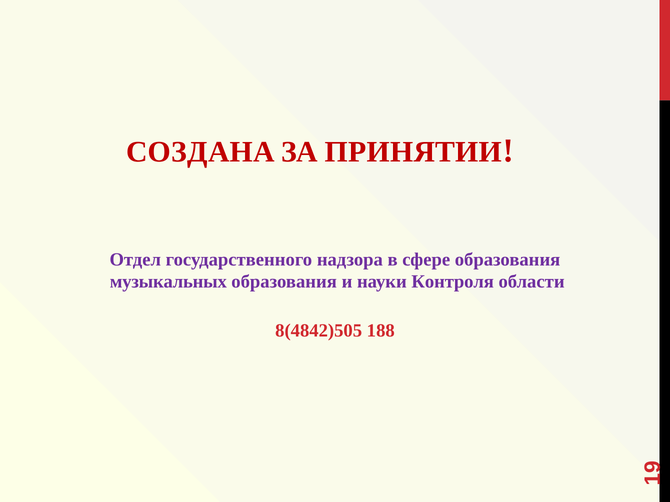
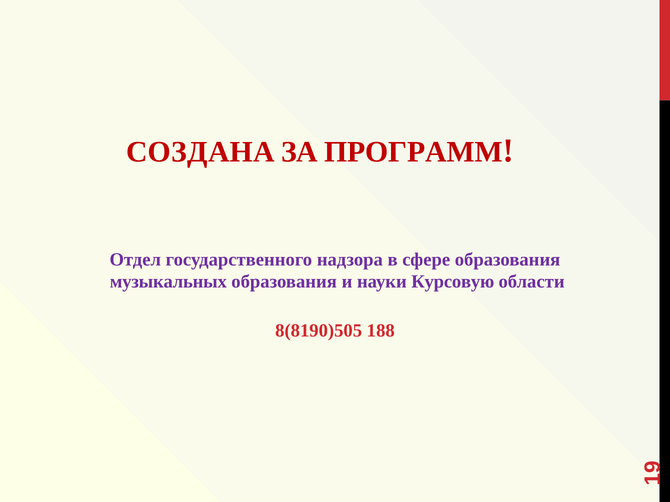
ПРИНЯТИИ: ПРИНЯТИИ -> ПРОГРАММ (414, 152)
Контроля: Контроля -> Курсовую (453, 282)
8(4842)505: 8(4842)505 -> 8(8190)505 (319, 331)
